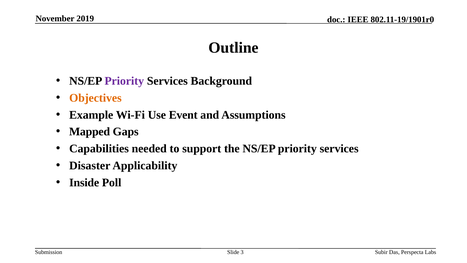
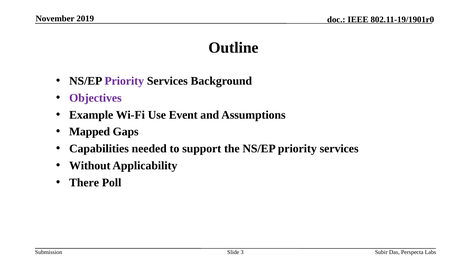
Objectives colour: orange -> purple (95, 98)
Disaster: Disaster -> Without (90, 165)
Inside: Inside -> There (84, 182)
